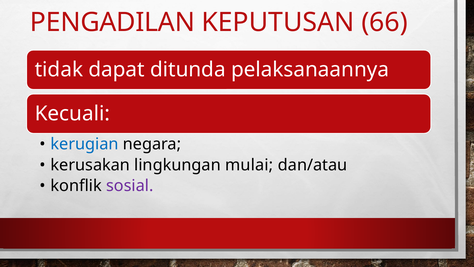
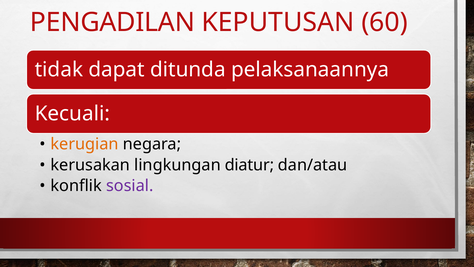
66: 66 -> 60 (385, 22)
kerugian colour: blue -> orange (85, 144)
mulai: mulai -> diatur (249, 165)
